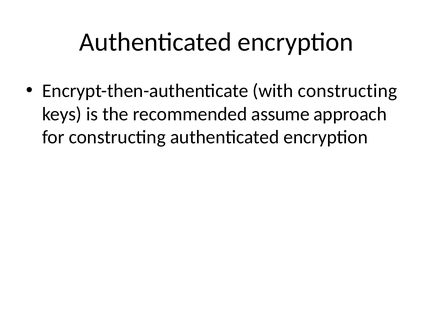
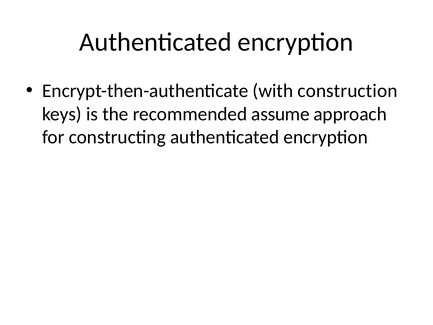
with constructing: constructing -> construction (347, 91)
